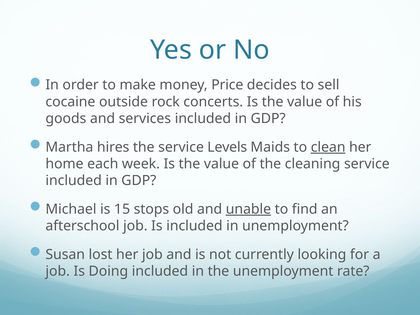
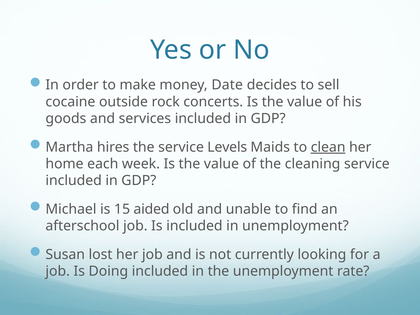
Price: Price -> Date (227, 85)
stops: stops -> aided (151, 209)
unable underline: present -> none (248, 209)
